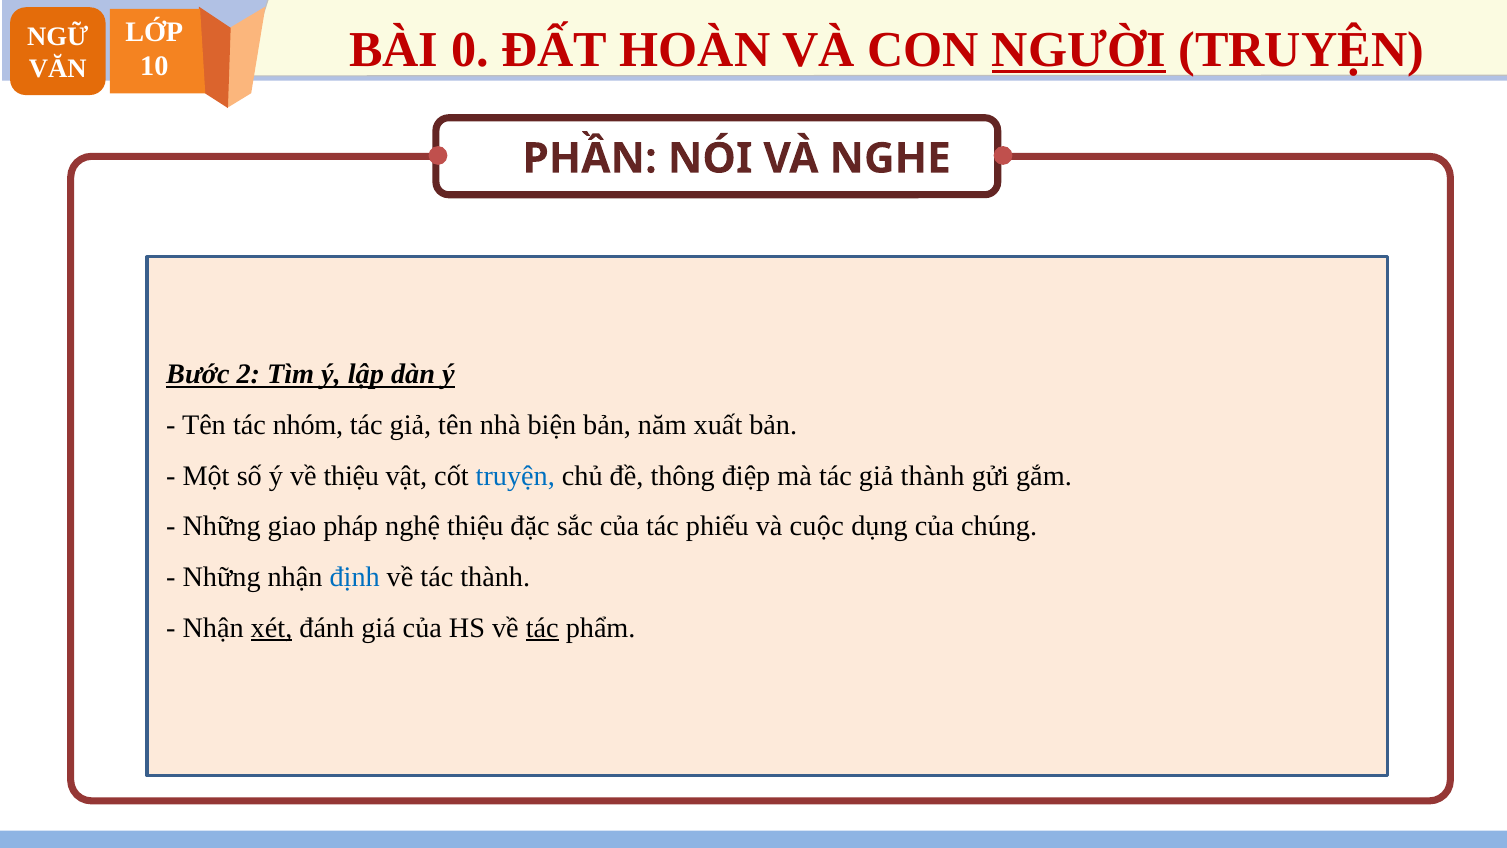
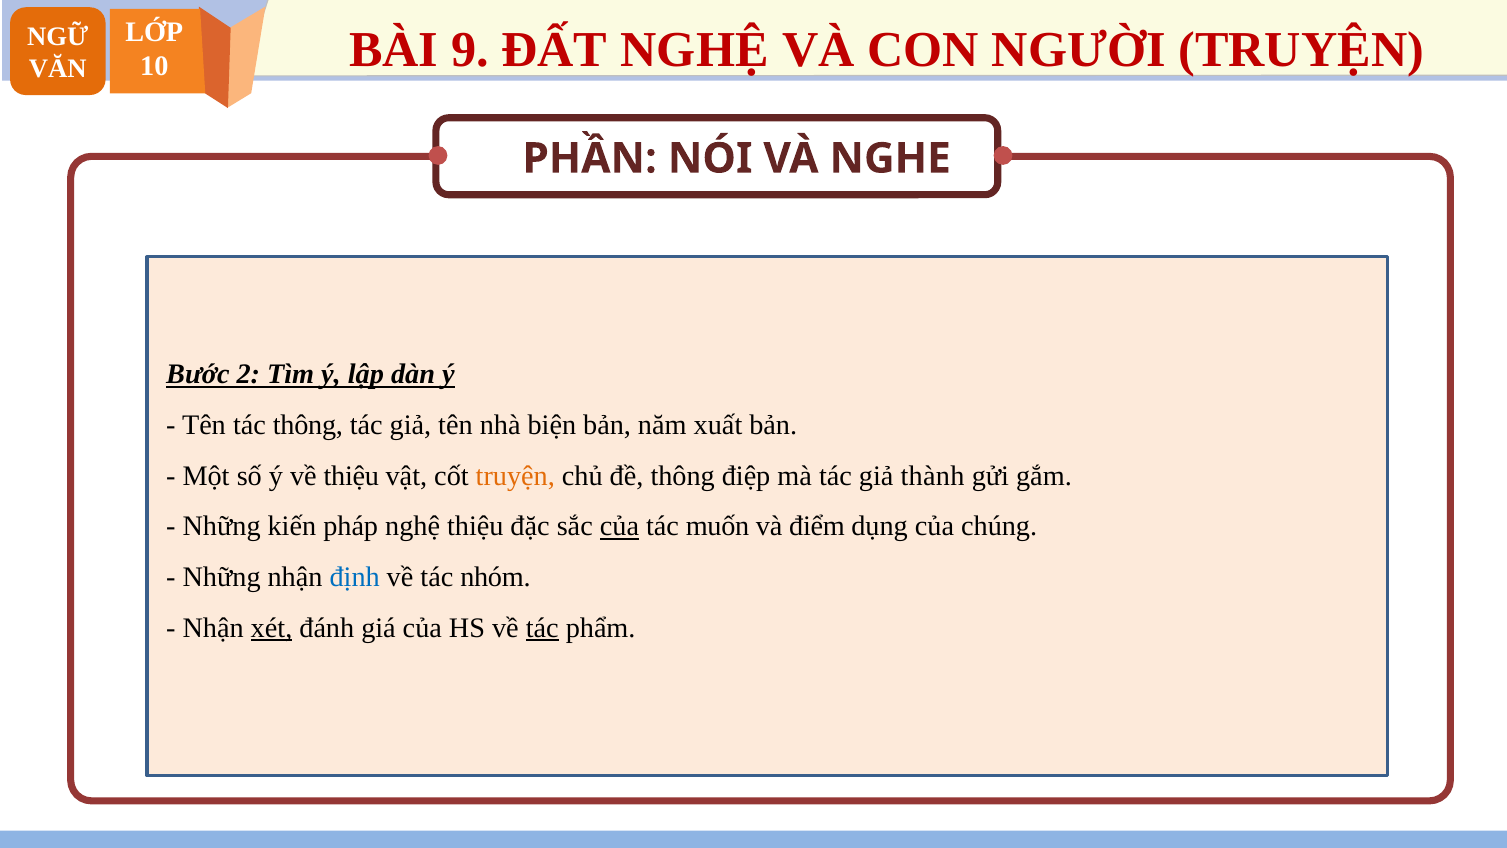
0: 0 -> 9 (470, 50)
ĐẤT HOÀN: HOÀN -> NGHỆ (695, 50)
NGƯỜI underline: present -> none (1079, 50)
tác nhóm: nhóm -> thông (308, 425)
truyện colour: blue -> orange (515, 476)
giao: giao -> kiến (292, 526)
của underline: none -> present (619, 526)
phiếu: phiếu -> muốn (718, 526)
cuộc: cuộc -> điểm (817, 526)
tác thành: thành -> nhóm (495, 577)
